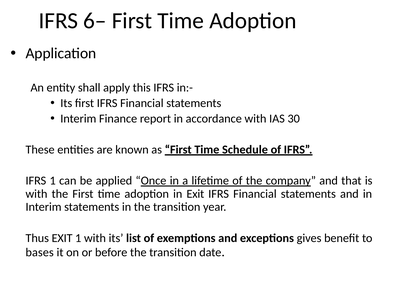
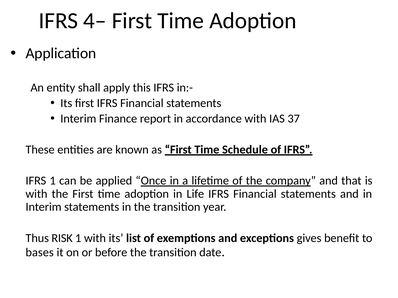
6–: 6– -> 4– (95, 21)
30: 30 -> 37 (294, 119)
in Exit: Exit -> Life (195, 194)
Thus EXIT: EXIT -> RISK (62, 239)
